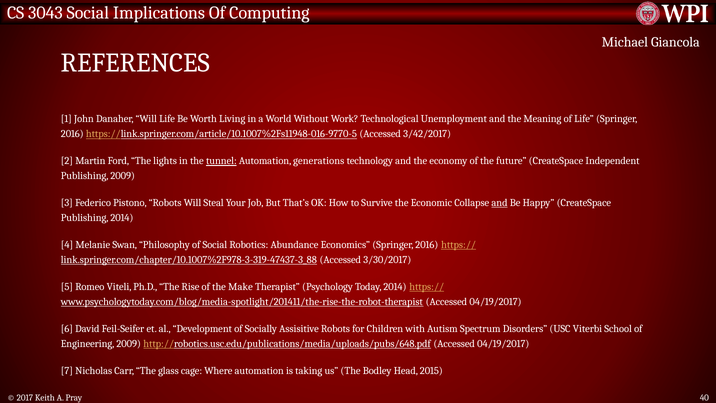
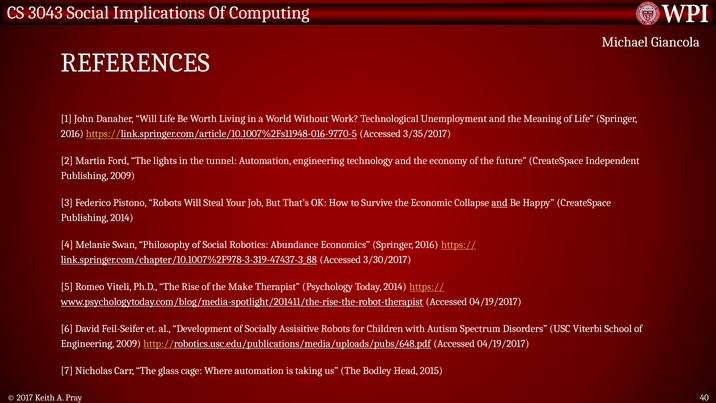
3/42/2017: 3/42/2017 -> 3/35/2017 (427, 134)
tunnel underline: present -> none (221, 161)
Automation generations: generations -> engineering (319, 161)
